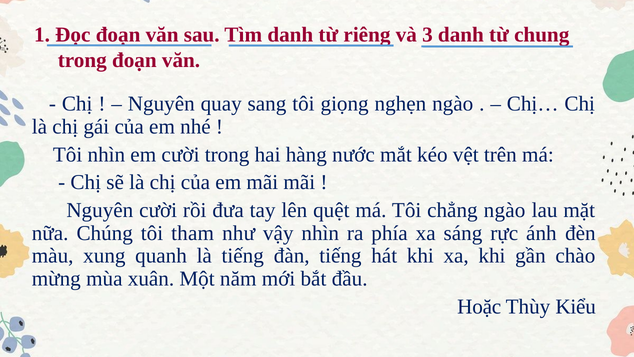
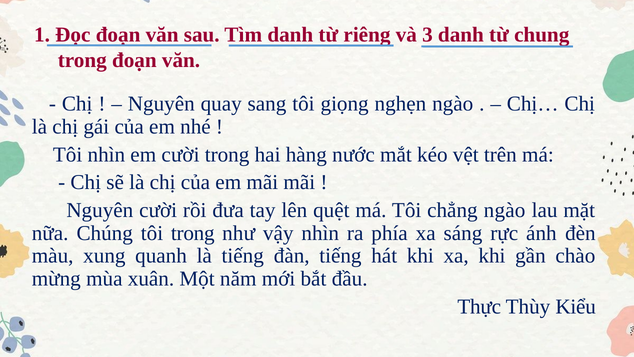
tôi tham: tham -> trong (193, 233)
Hoặc: Hoặc -> Thực (479, 306)
